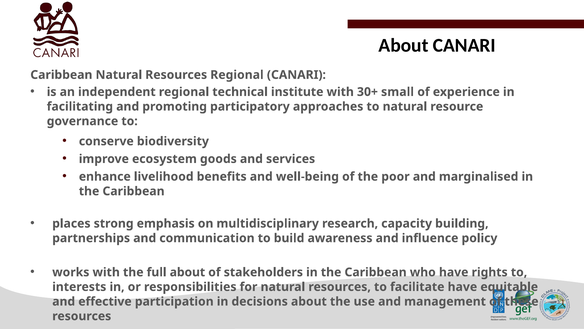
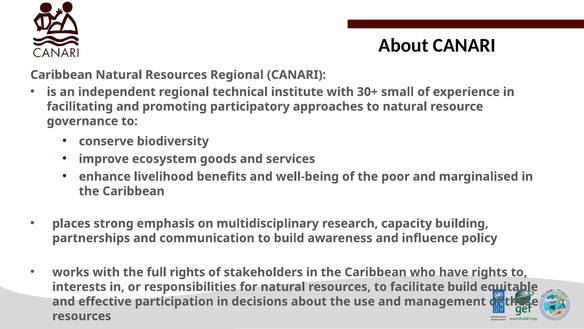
full about: about -> rights (187, 272)
facilitate have: have -> build (462, 286)
